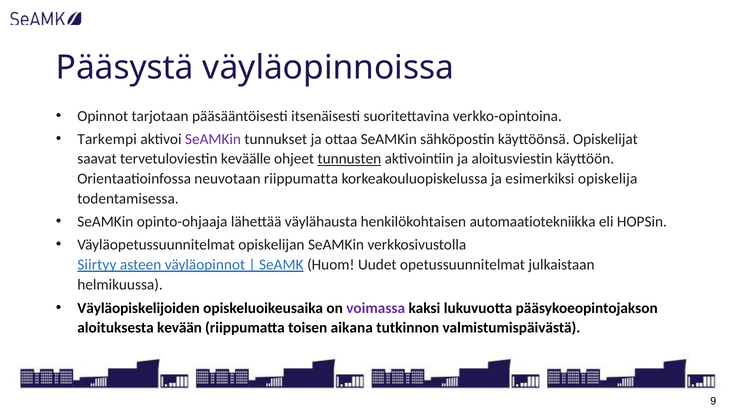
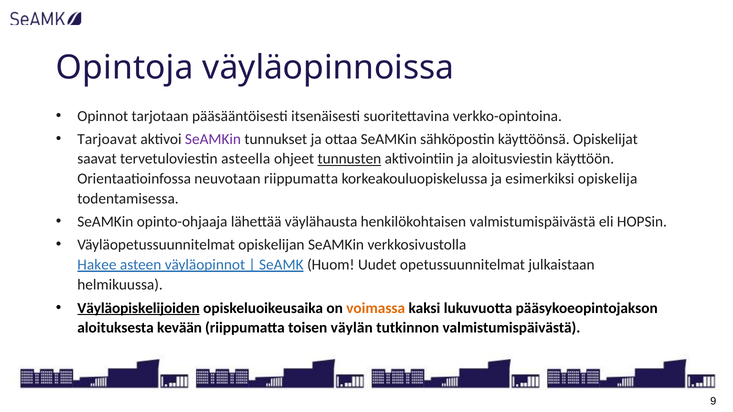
Pääsystä: Pääsystä -> Opintoja (125, 67)
Tarkempi: Tarkempi -> Tarjoavat (107, 139)
keväälle: keväälle -> asteella (246, 159)
henkilökohtaisen automaatiotekniikka: automaatiotekniikka -> valmistumispäivästä (533, 222)
Siirtyy: Siirtyy -> Hakee (97, 265)
Väyläopiskelijoiden underline: none -> present (139, 308)
voimassa colour: purple -> orange (376, 308)
aikana: aikana -> väylän (352, 328)
